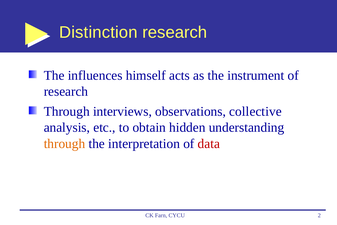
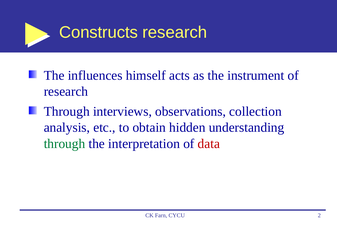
Distinction: Distinction -> Constructs (99, 32)
collective: collective -> collection (256, 111)
through colour: orange -> green (65, 143)
